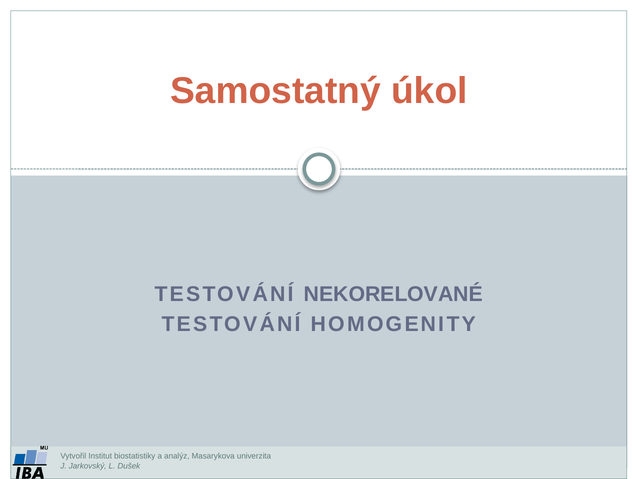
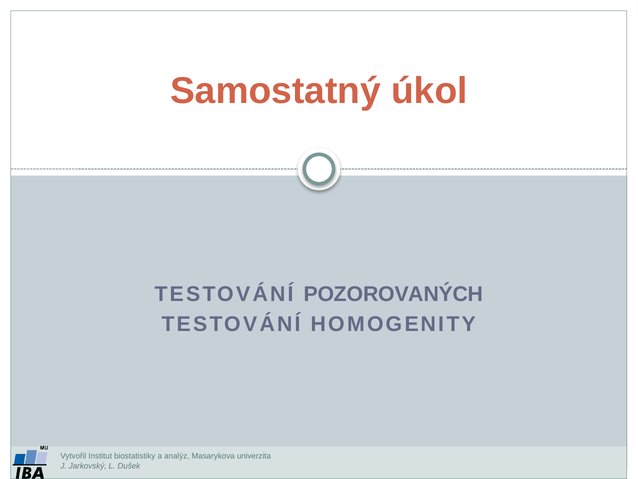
NEKORELOVANÉ: NEKORELOVANÉ -> POZOROVANÝCH (393, 294)
